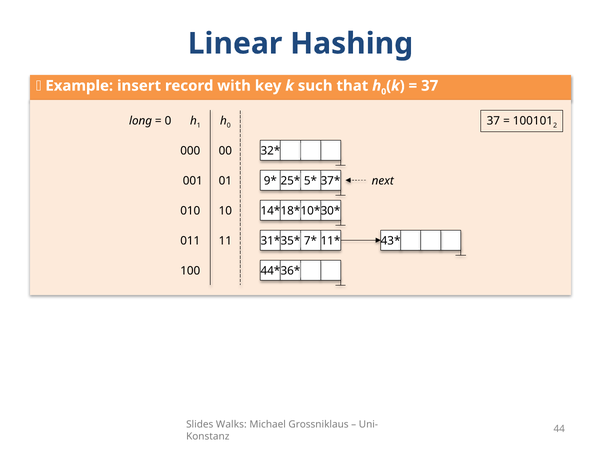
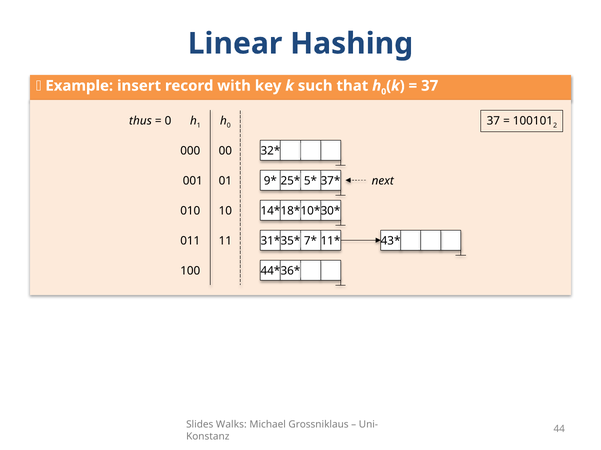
long: long -> thus (140, 121)
